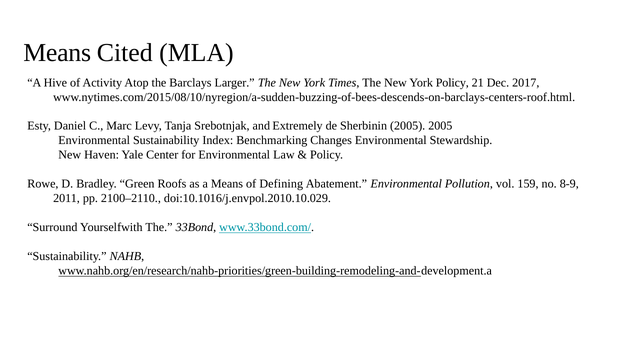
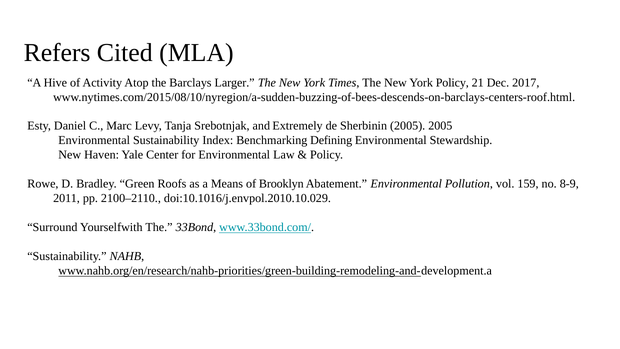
Means: Means -> Refers (57, 53)
Changes: Changes -> Defining (331, 140)
Defining: Defining -> Brooklyn (281, 184)
